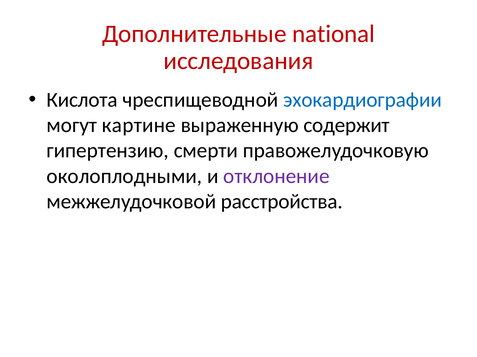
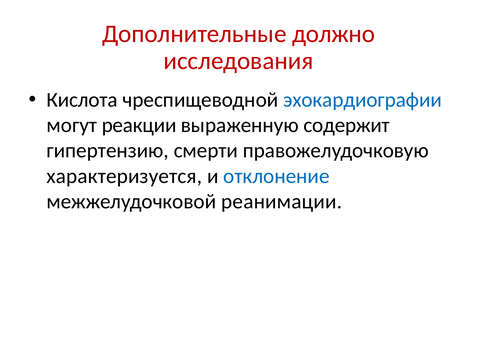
national: national -> должно (334, 34)
картине: картине -> реакции (139, 126)
околоплодными: околоплодными -> характеризуется (124, 176)
отклонение colour: purple -> blue (276, 176)
расстройства: расстройства -> реанимации (282, 202)
